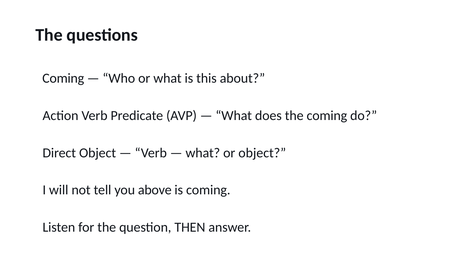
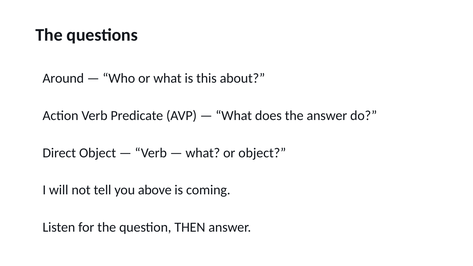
Coming: Coming -> Around (63, 78)
the coming: coming -> answer (327, 116)
